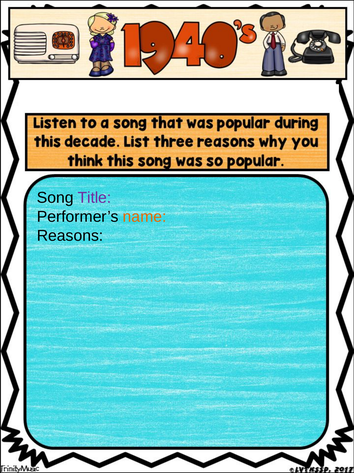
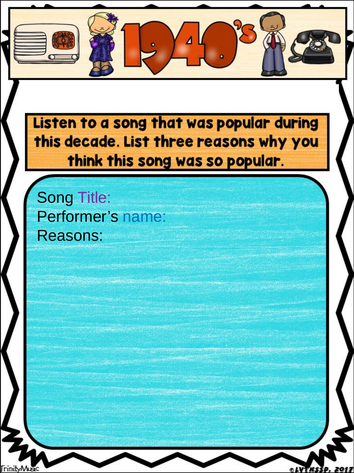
name colour: orange -> blue (145, 216)
